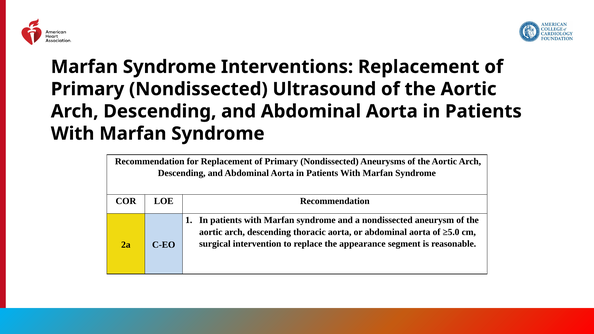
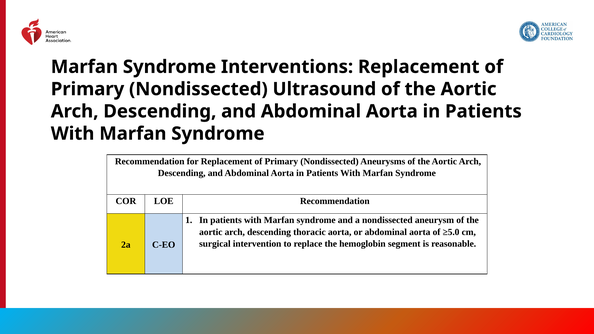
appearance: appearance -> hemoglobin (362, 244)
